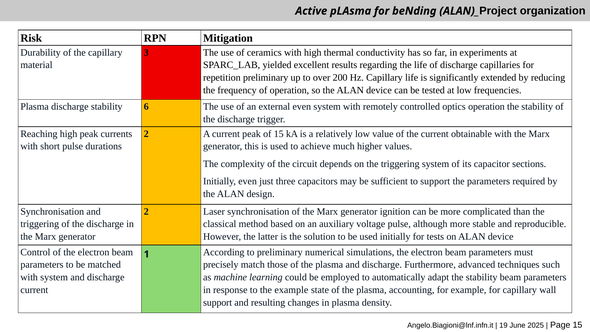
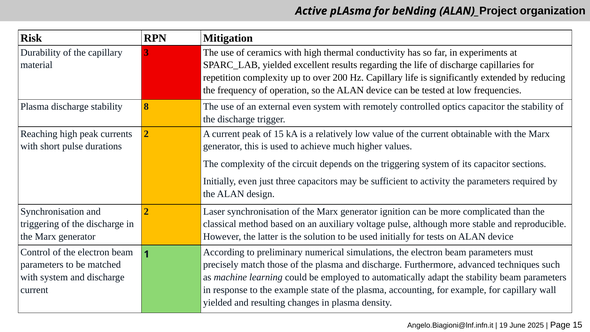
repetition preliminary: preliminary -> complexity (266, 78)
6: 6 -> 8 (146, 107)
optics operation: operation -> capacitor (486, 107)
to support: support -> activity (435, 181)
support: support -> yielded (218, 302)
